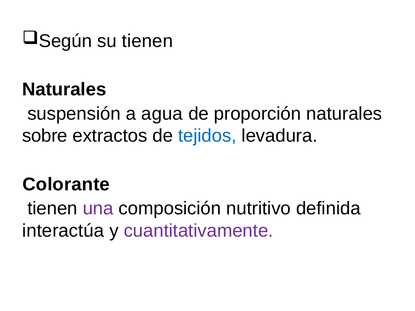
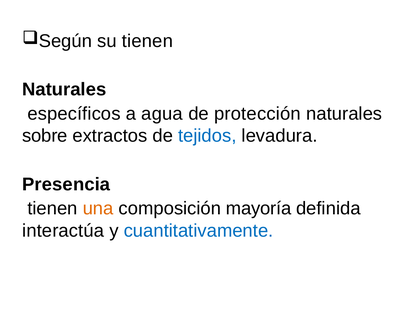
suspensión: suspensión -> específicos (74, 114)
proporción: proporción -> protección (257, 114)
Colorante: Colorante -> Presencia (66, 184)
una colour: purple -> orange (98, 209)
nutritivo: nutritivo -> mayoría (259, 209)
cuantitativamente colour: purple -> blue (199, 231)
